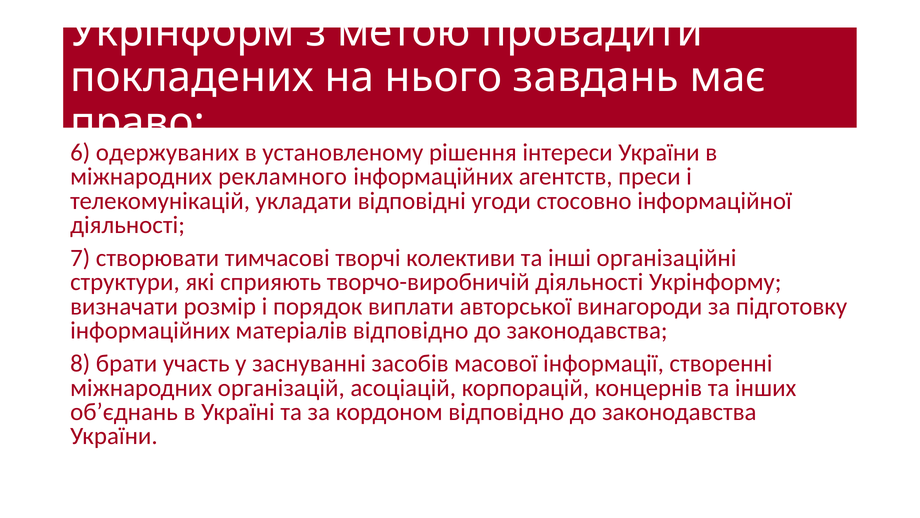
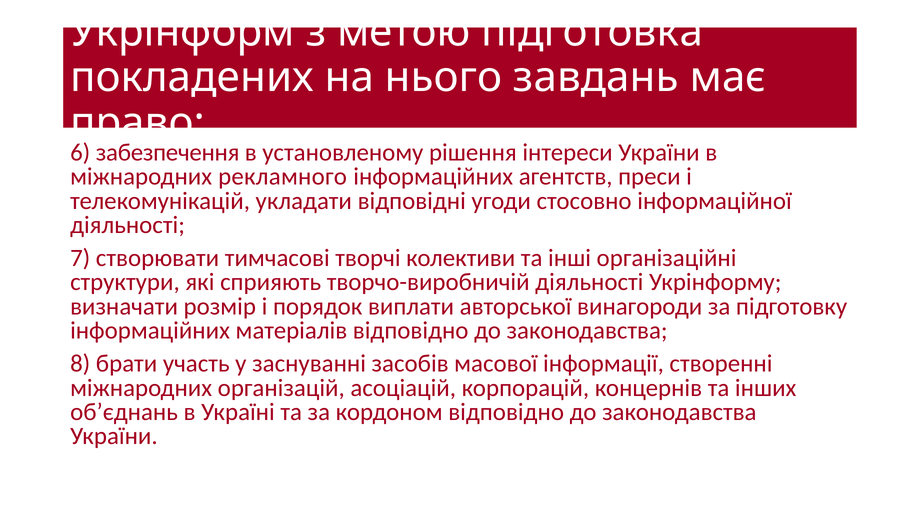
провадити: провадити -> підготовка (592, 32)
одержуваних: одержуваних -> забезпечення (168, 152)
